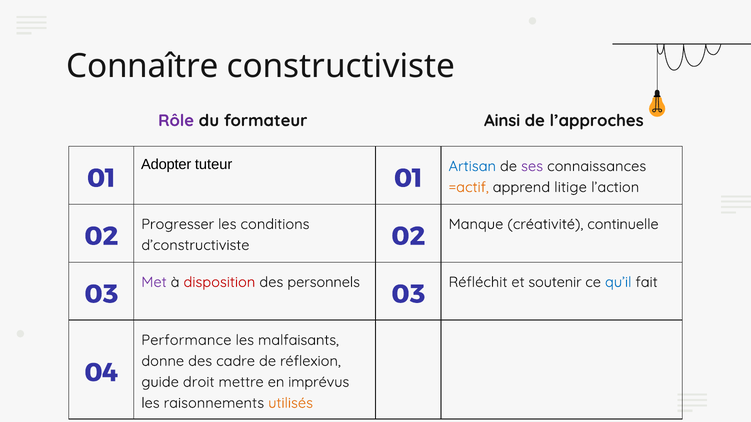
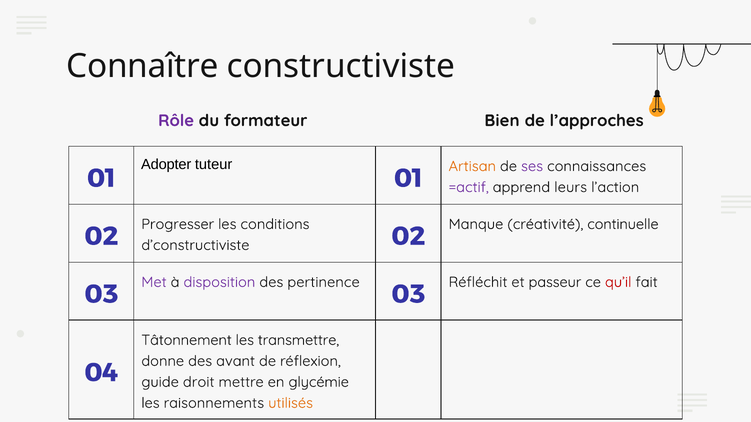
Ainsi: Ainsi -> Bien (502, 121)
Artisan colour: blue -> orange (472, 166)
=actif colour: orange -> purple (469, 187)
litige: litige -> leurs (571, 187)
disposition colour: red -> purple (219, 282)
personnels: personnels -> pertinence (324, 282)
soutenir: soutenir -> passeur (555, 282)
qu’il colour: blue -> red (618, 282)
Performance: Performance -> Tâtonnement (187, 340)
malfaisants: malfaisants -> transmettre (298, 340)
cadre: cadre -> avant (236, 361)
imprévus: imprévus -> glycémie (319, 382)
